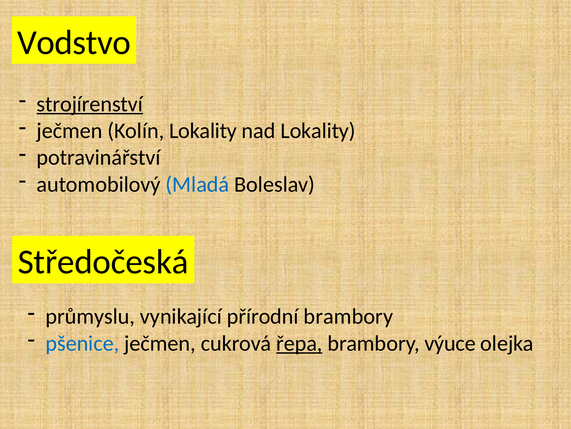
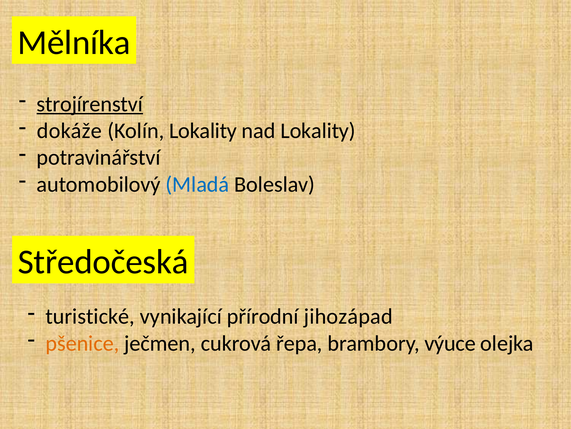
Vodstvo: Vodstvo -> Mělníka (74, 42)
ječmen: ječmen -> dokáže (69, 131)
průmyslu: průmyslu -> turistické (90, 316)
přírodní brambory: brambory -> jihozápad (348, 316)
pšenice colour: blue -> orange (82, 343)
řepa underline: present -> none (299, 343)
